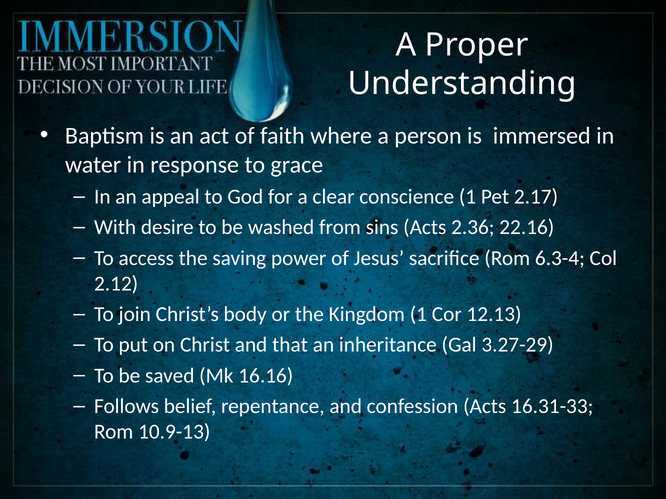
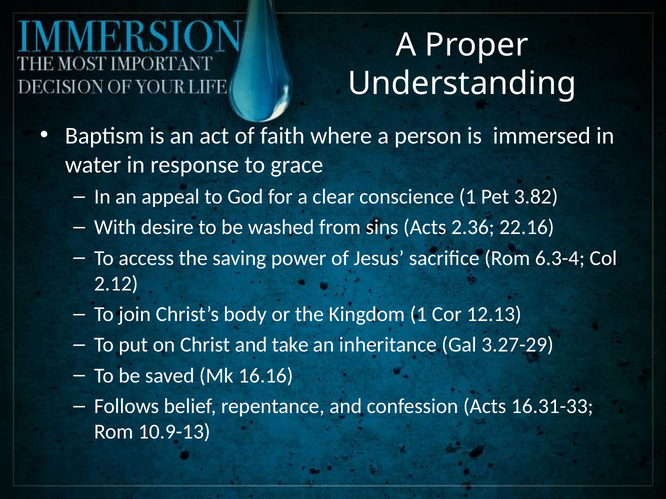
2.17: 2.17 -> 3.82 (536, 197)
that: that -> take (290, 345)
